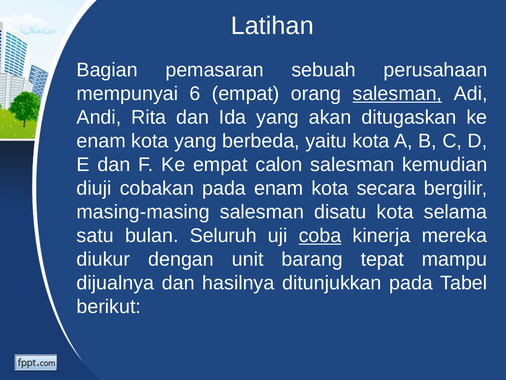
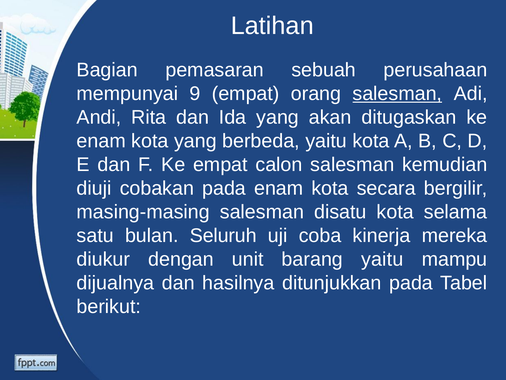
6: 6 -> 9 (195, 94)
coba underline: present -> none (320, 235)
barang tepat: tepat -> yaitu (382, 259)
